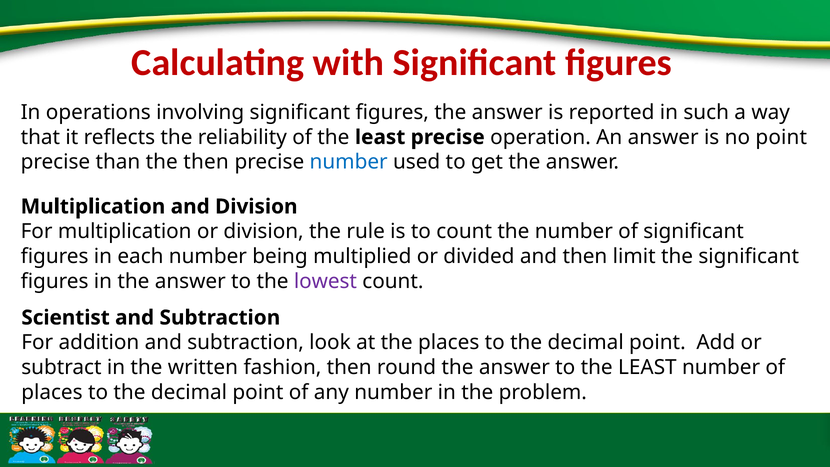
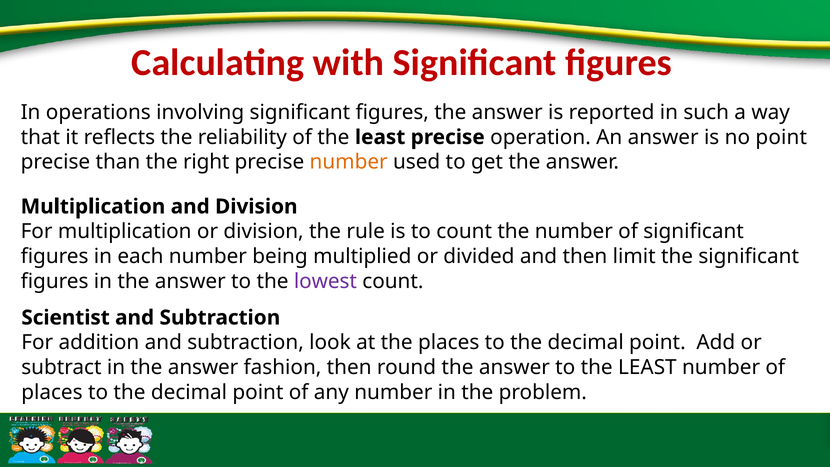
the then: then -> right (206, 162)
number colour: blue -> orange (349, 162)
subtract in the written: written -> answer (203, 367)
